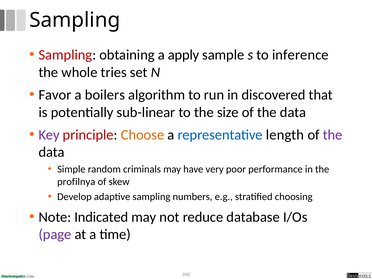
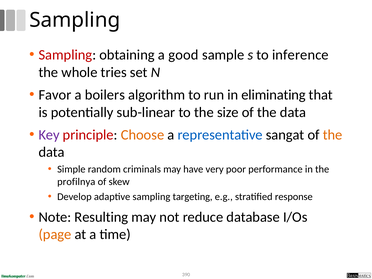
apply: apply -> good (183, 55)
discovered: discovered -> eliminating (274, 95)
length: length -> sangat (285, 135)
the colour: purple -> orange (333, 135)
numbers: numbers -> targeting (193, 197)
choosing: choosing -> response (294, 197)
Indicated: Indicated -> Resulting (101, 217)
page colour: purple -> orange (55, 234)
